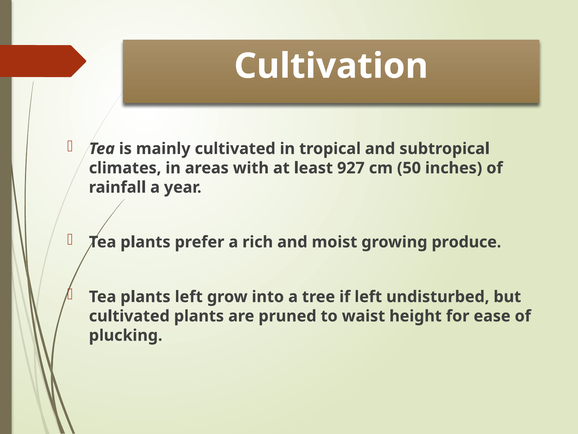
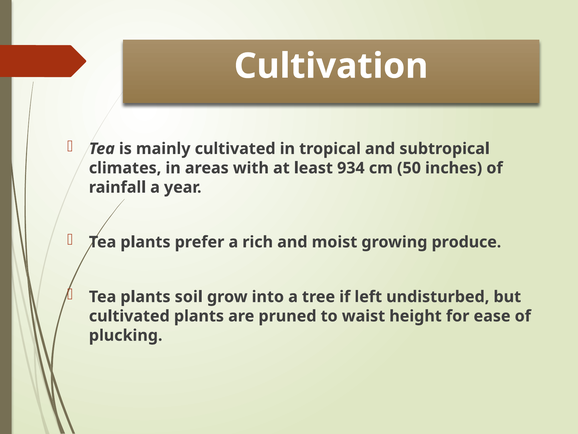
927: 927 -> 934 (351, 168)
plants left: left -> soil (189, 296)
